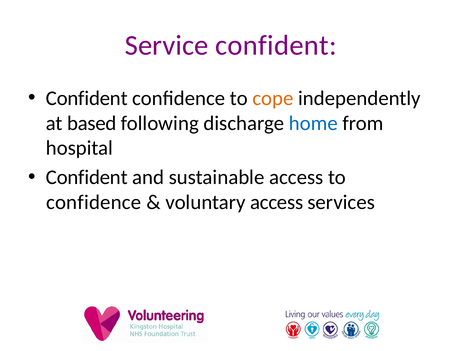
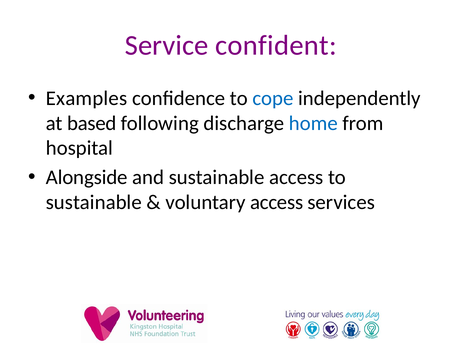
Confident: Confident -> Examples (87, 98)
cope colour: orange -> blue (273, 98)
Confident: Confident -> Alongside (87, 178)
confidence: confidence -> sustainable (94, 203)
